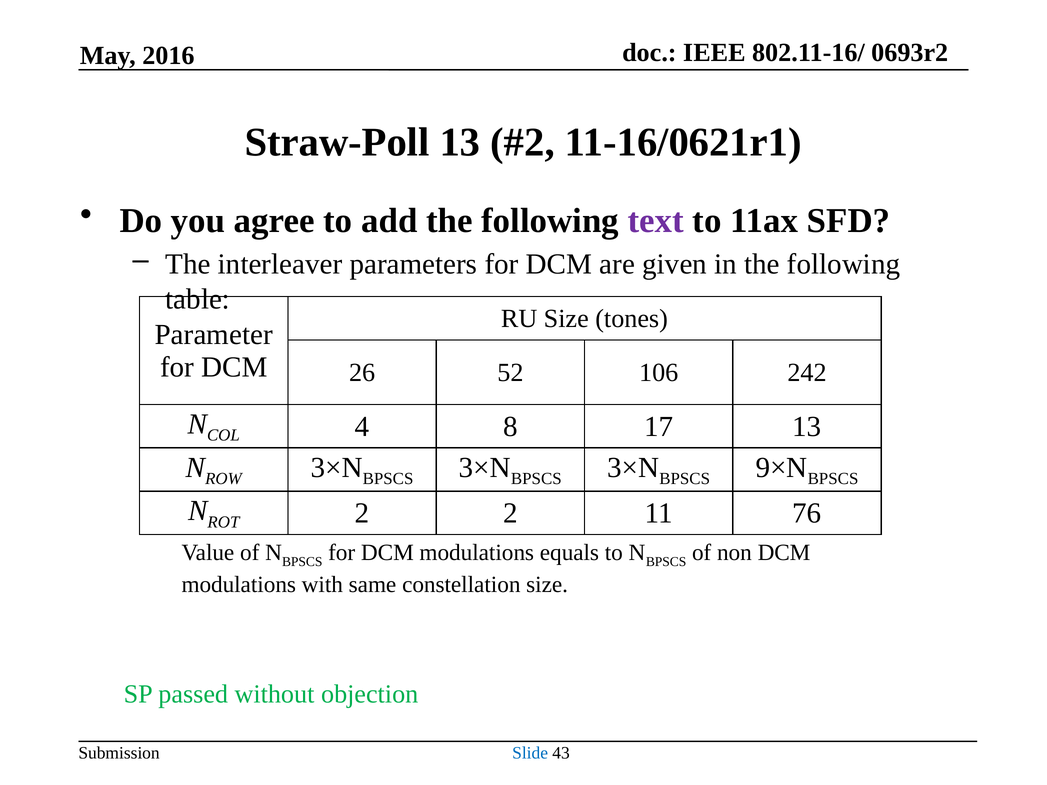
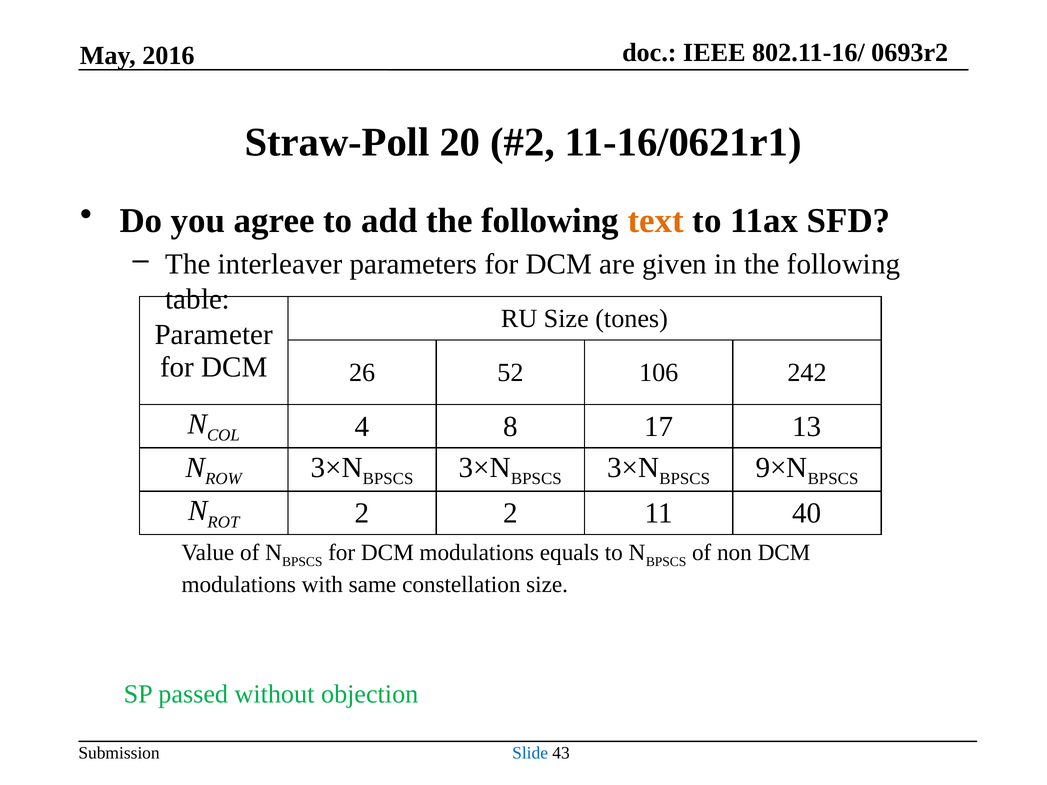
Straw-Poll 13: 13 -> 20 (460, 142)
text colour: purple -> orange (656, 221)
76: 76 -> 40 (807, 513)
